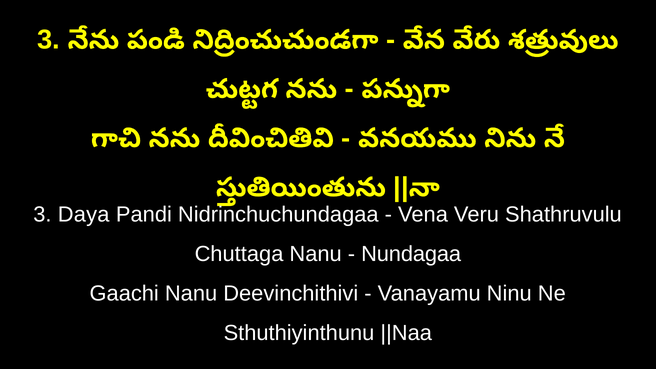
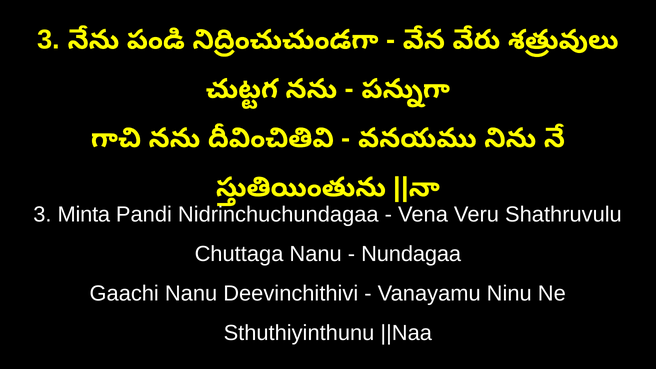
Daya: Daya -> Minta (84, 215)
